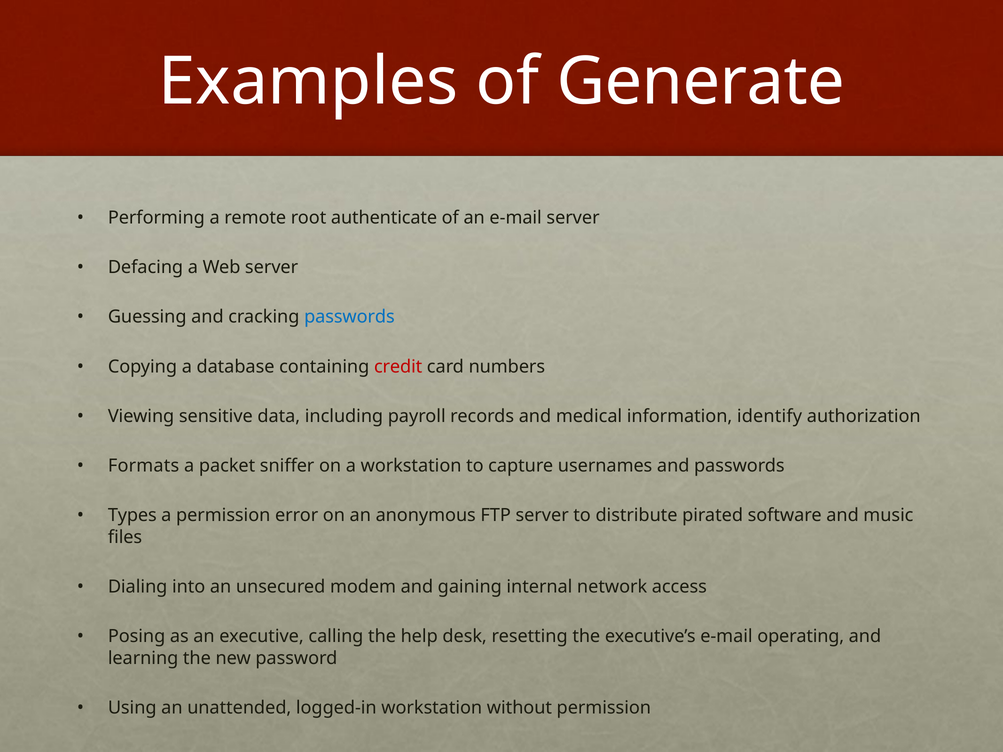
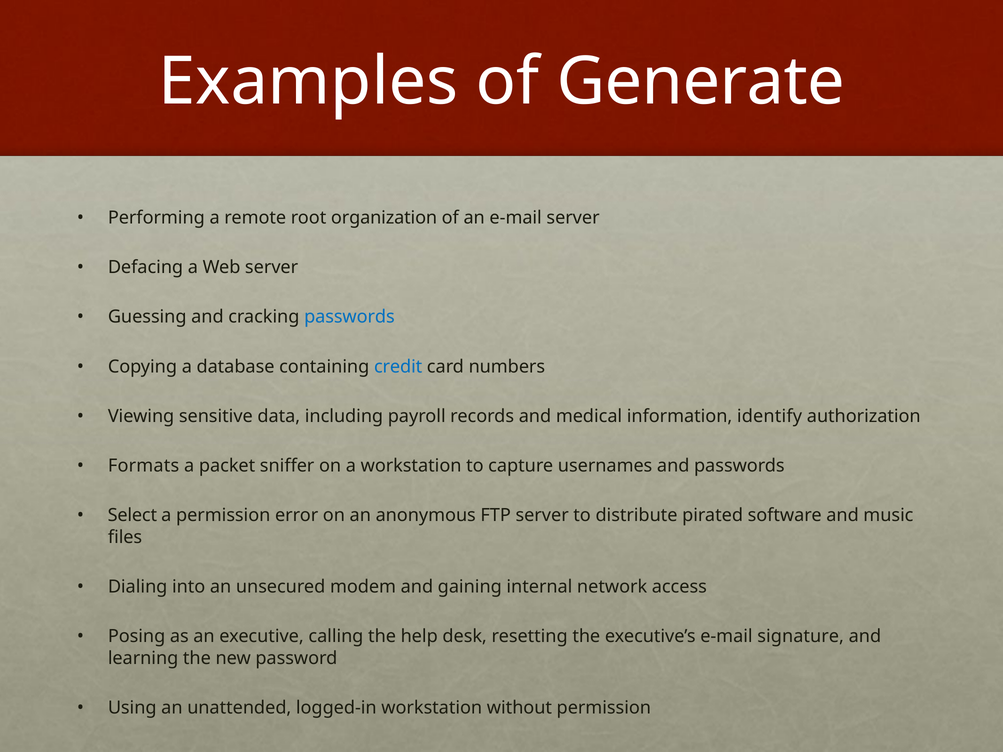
authenticate: authenticate -> organization (384, 218)
credit colour: red -> blue (398, 367)
Types: Types -> Select (132, 516)
operating: operating -> signature (801, 637)
